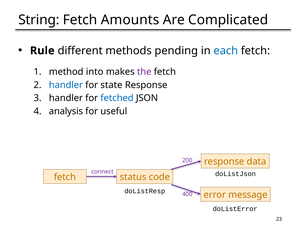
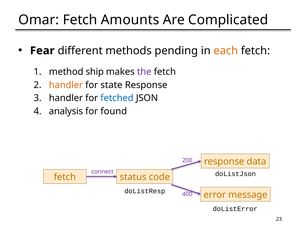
String: String -> Omar (39, 20)
Rule: Rule -> Fear (42, 51)
each colour: blue -> orange (226, 51)
into: into -> ship (95, 72)
handler colour: blue -> orange (66, 85)
useful: useful -> found (114, 111)
